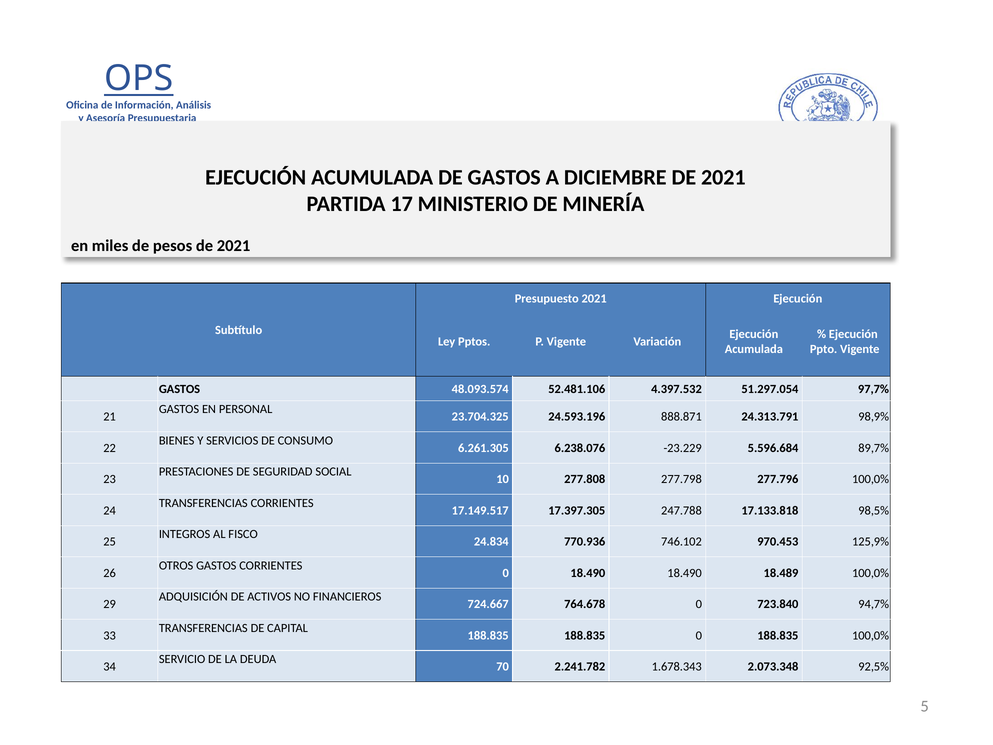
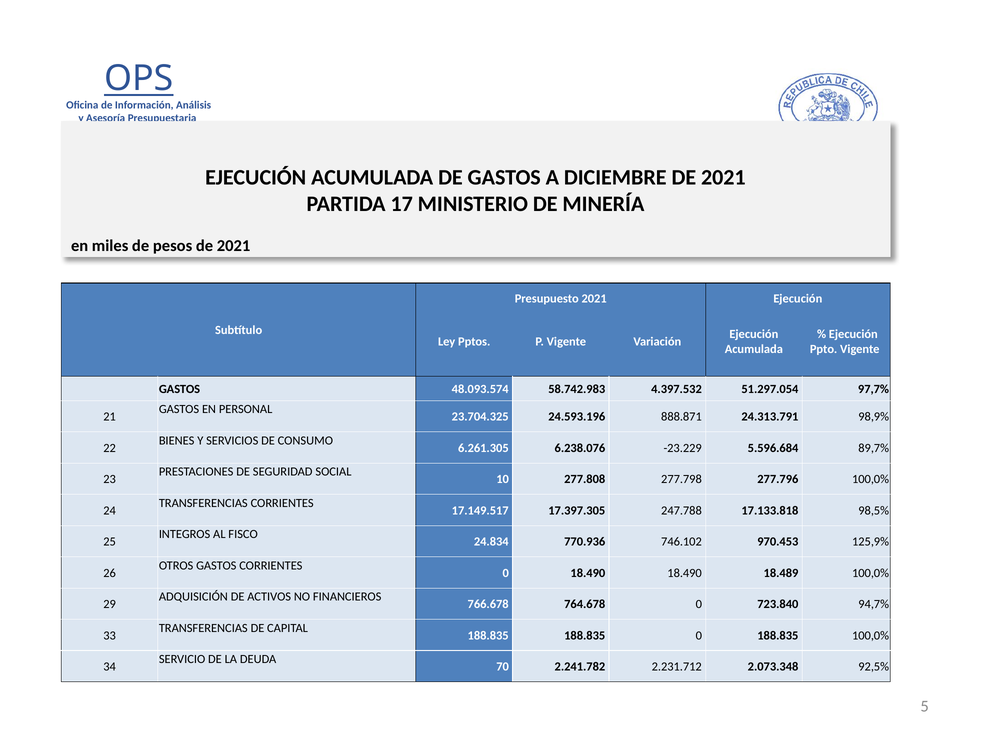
52.481.106: 52.481.106 -> 58.742.983 (577, 389)
724.667: 724.667 -> 766.678 (488, 604)
1.678.343: 1.678.343 -> 2.231.712 (677, 667)
